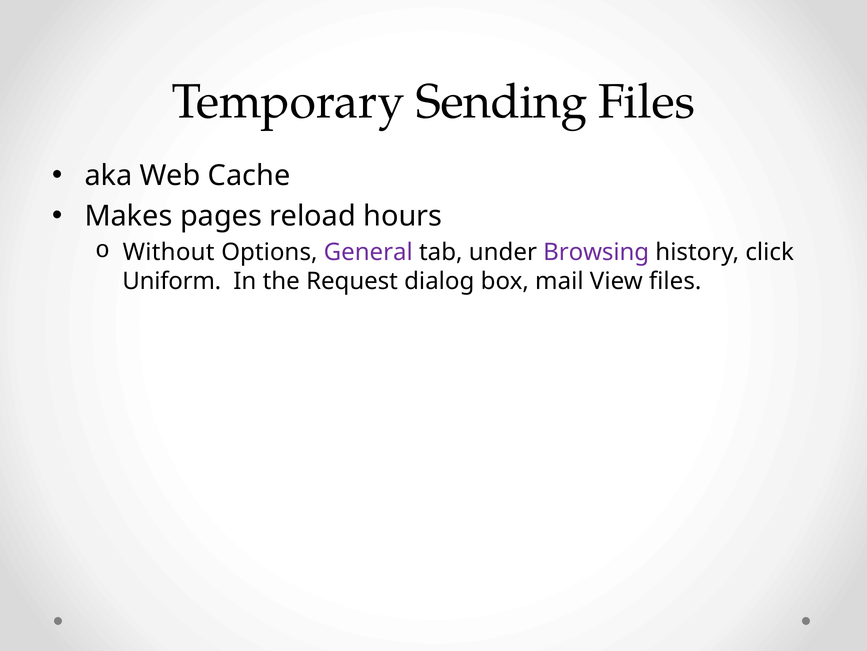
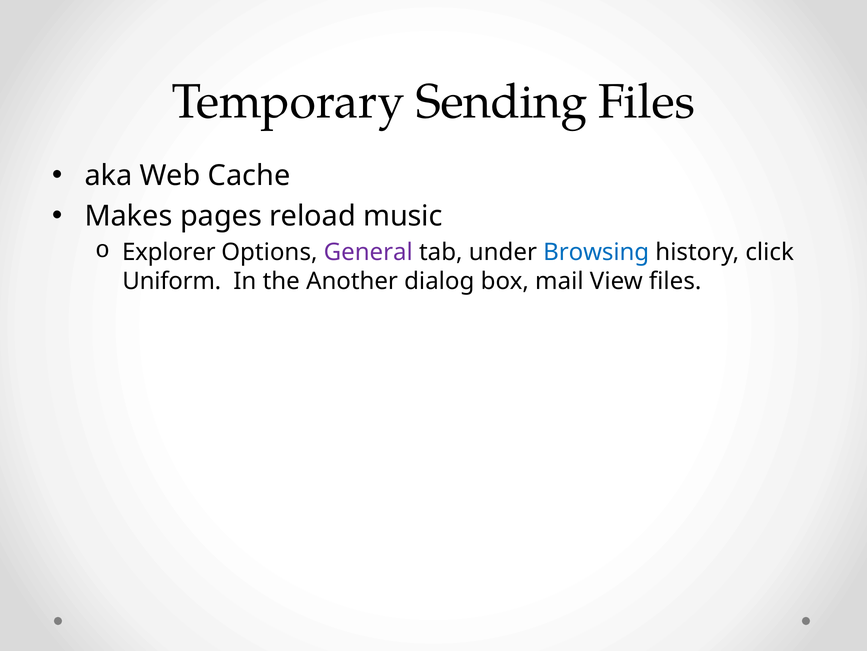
hours: hours -> music (403, 216)
Without: Without -> Explorer (169, 252)
Browsing colour: purple -> blue (596, 252)
Request: Request -> Another (352, 281)
